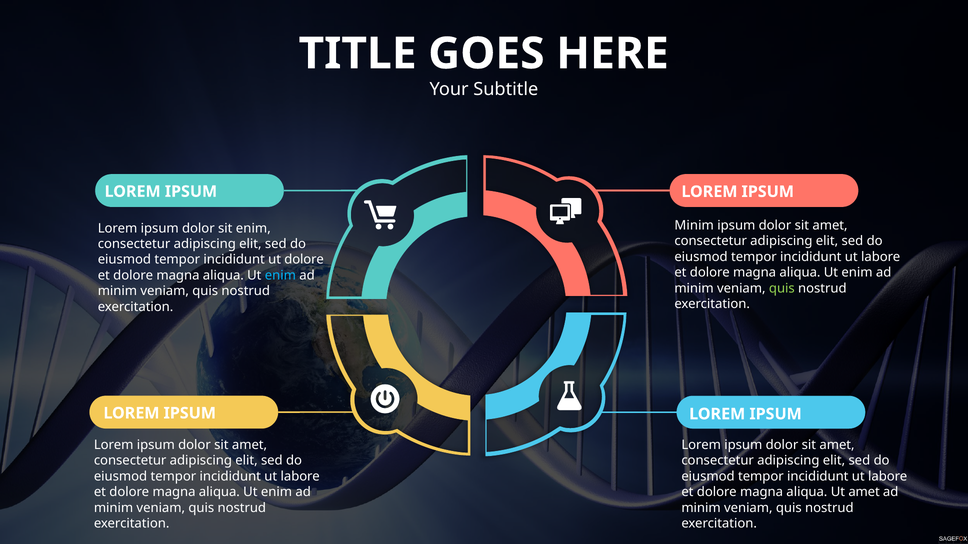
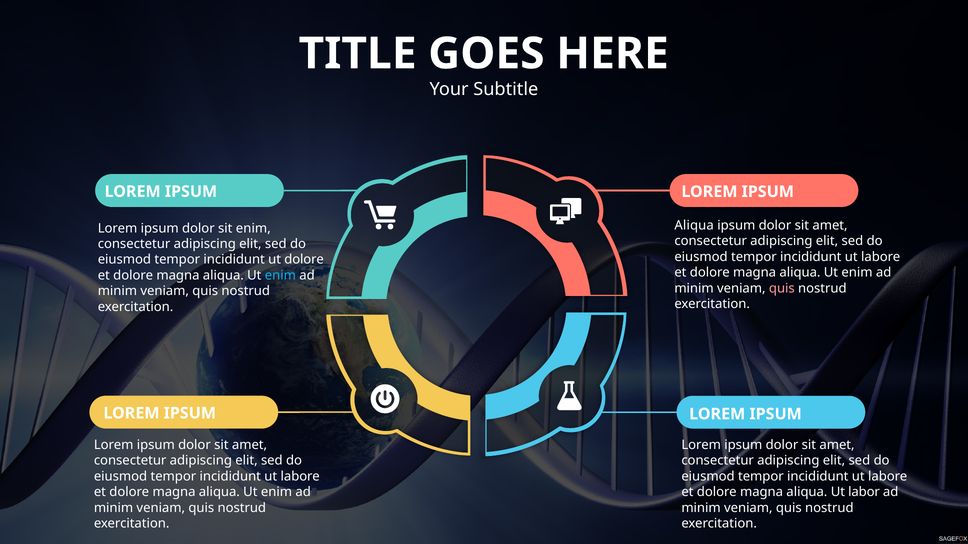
Minim: Minim -> Aliqua (694, 226)
quis colour: light green -> pink (782, 289)
Ut amet: amet -> labor (864, 492)
